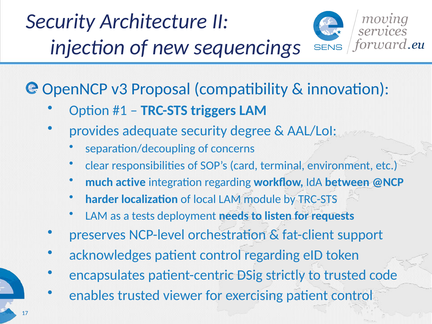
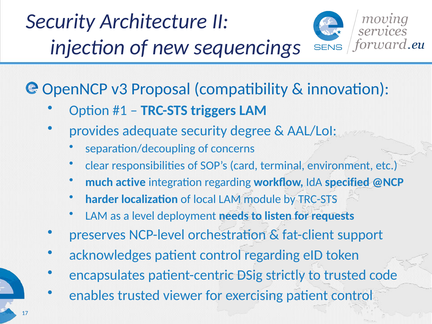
between: between -> specified (347, 182)
tests: tests -> level (143, 216)
